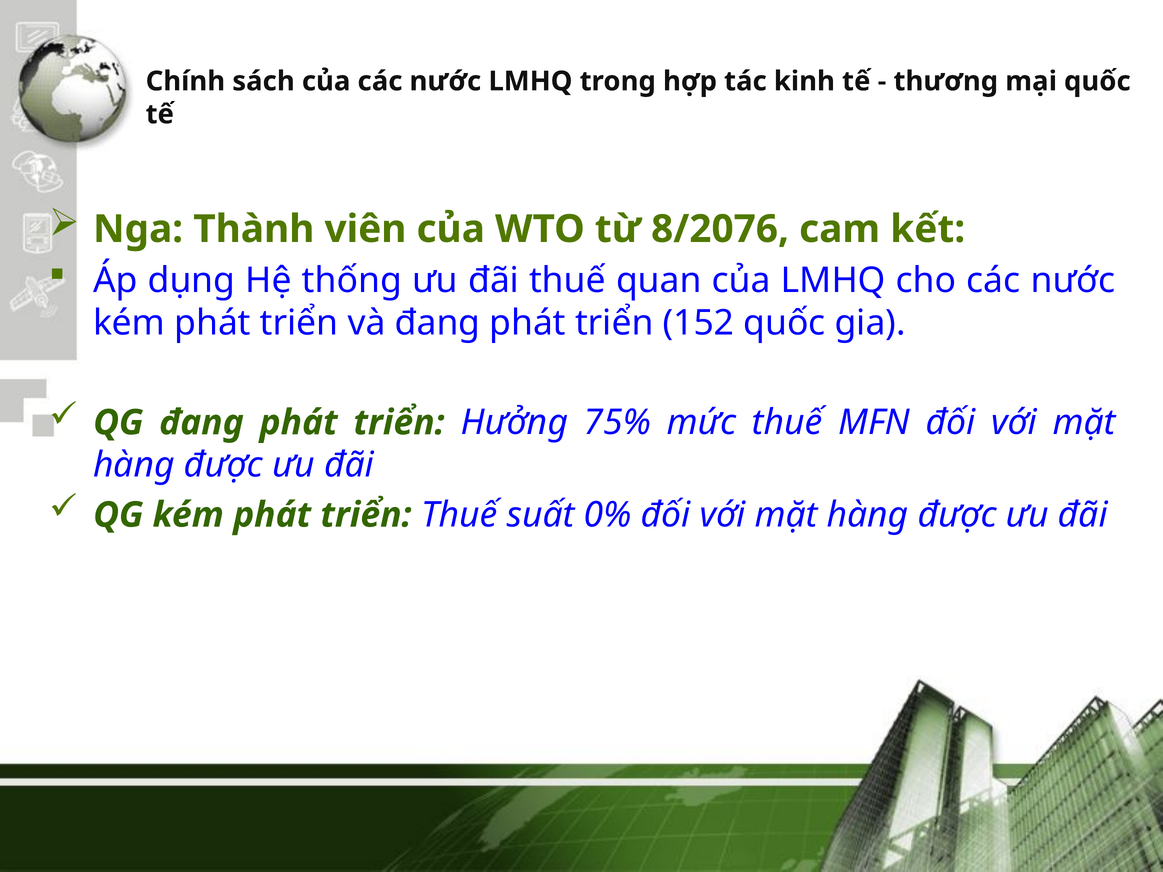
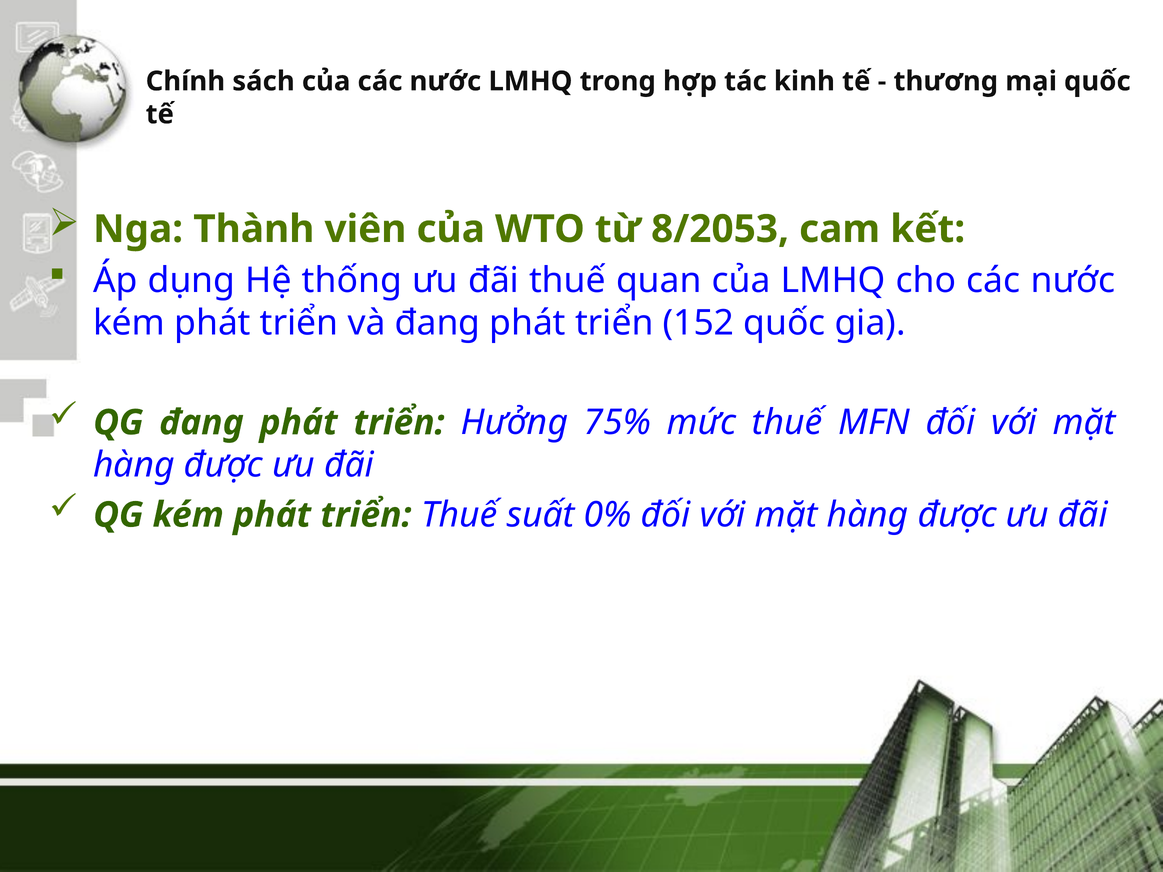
8/2076: 8/2076 -> 8/2053 (720, 229)
